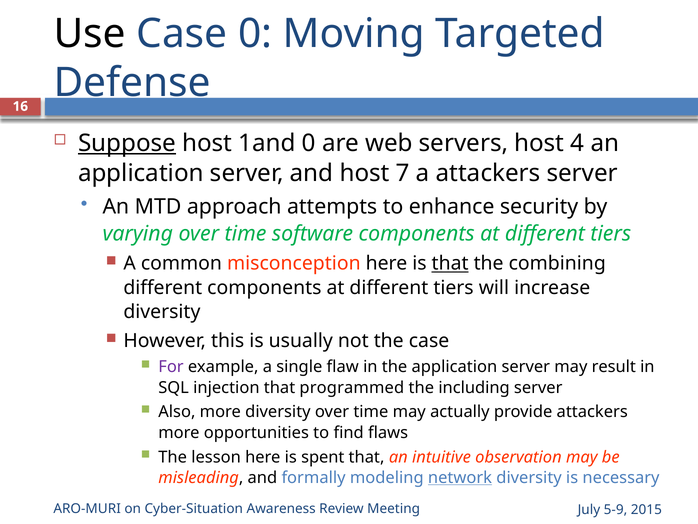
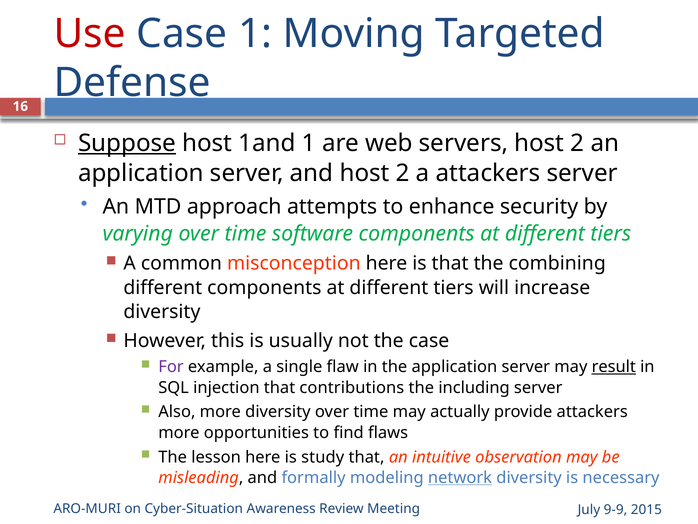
Use colour: black -> red (90, 34)
Case 0: 0 -> 1 (255, 34)
1and 0: 0 -> 1 (309, 143)
servers host 4: 4 -> 2 (577, 143)
and host 7: 7 -> 2 (403, 173)
that underline: present -> none (450, 263)
result underline: none -> present (614, 367)
programmed: programmed -> contributions (352, 387)
spent: spent -> study (323, 457)
5-9: 5-9 -> 9-9 (616, 509)
